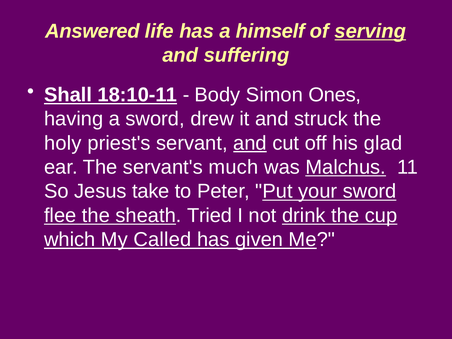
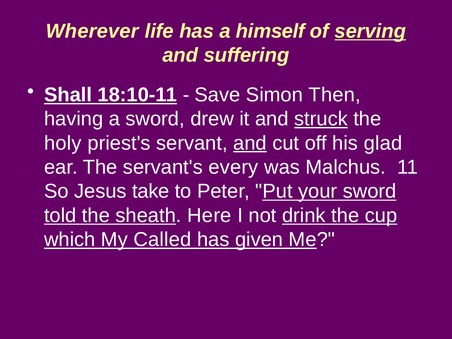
Answered: Answered -> Wherever (92, 31)
Body: Body -> Save (217, 95)
Ones: Ones -> Then (335, 95)
struck underline: none -> present (321, 119)
much: much -> every (233, 167)
Malchus underline: present -> none (346, 167)
flee: flee -> told (60, 215)
Tried: Tried -> Here (209, 215)
